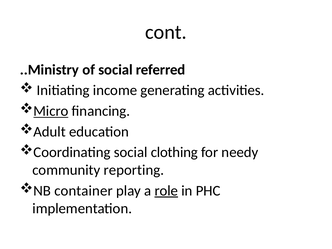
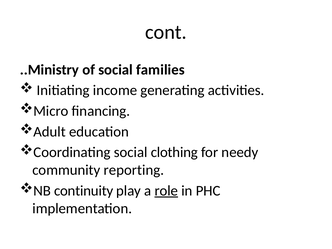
referred: referred -> families (160, 70)
Micro underline: present -> none (51, 111)
container: container -> continuity (84, 191)
